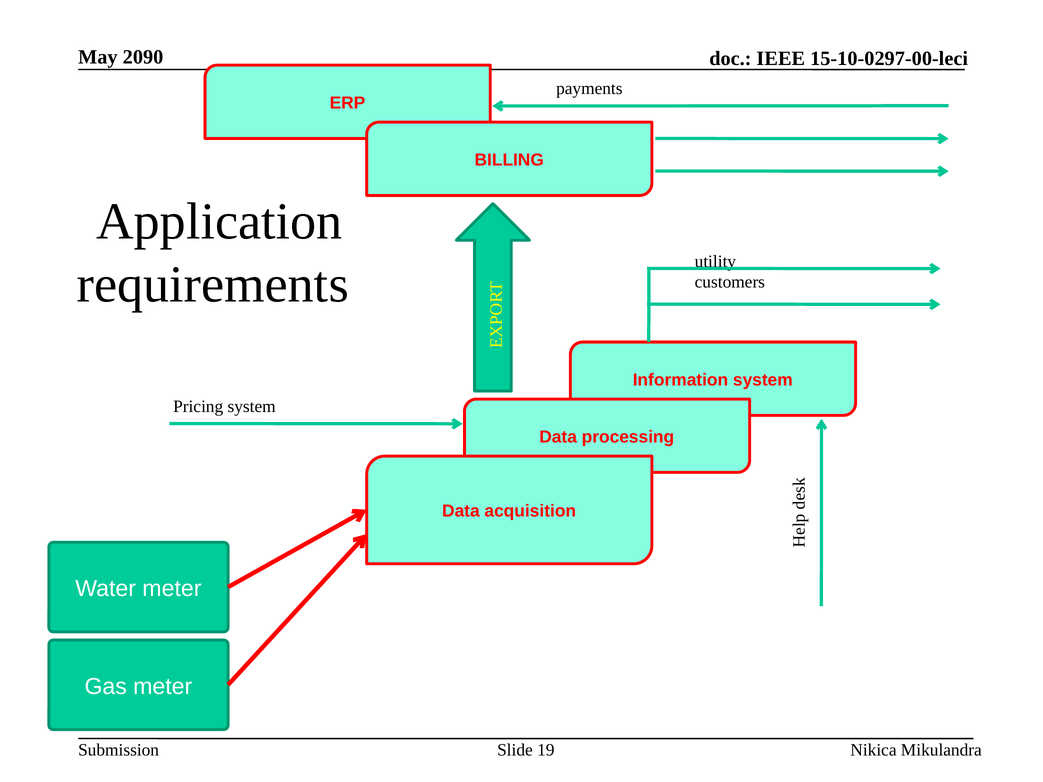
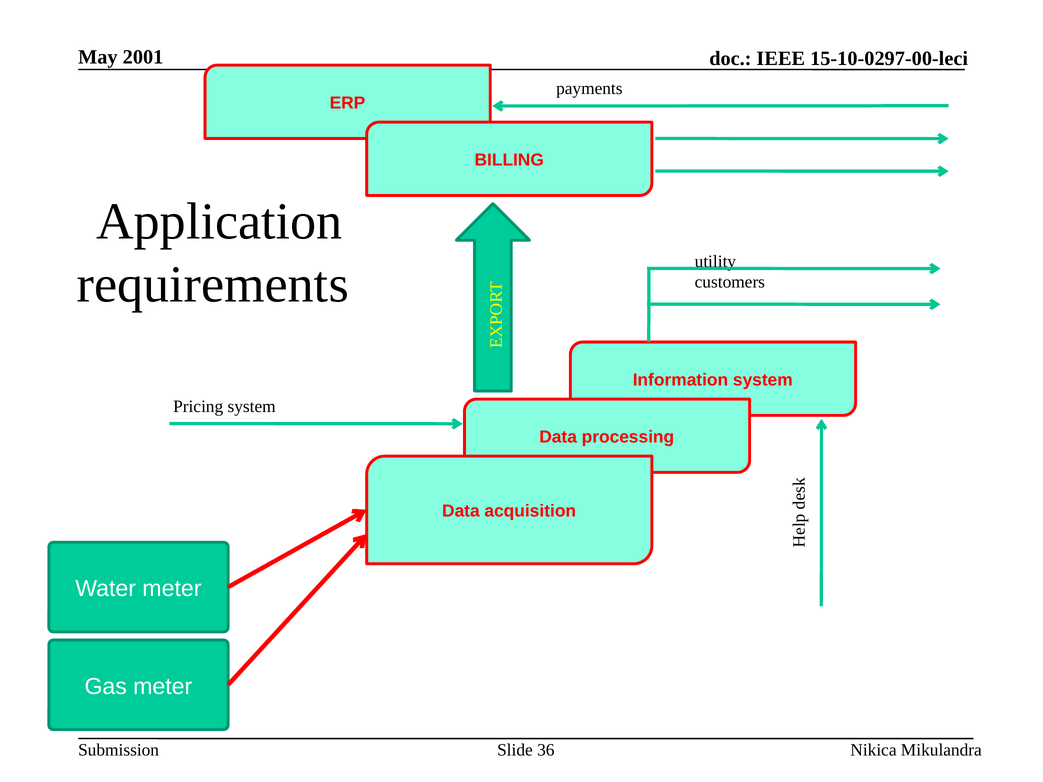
2090: 2090 -> 2001 (143, 57)
19: 19 -> 36 (546, 750)
